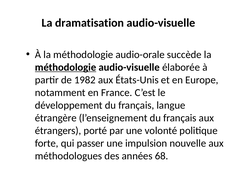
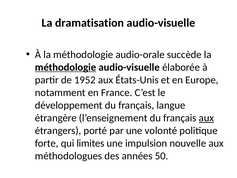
1982: 1982 -> 1952 (85, 80)
aux underline: none -> present (206, 118)
passer: passer -> limites (90, 143)
68: 68 -> 50 (162, 156)
